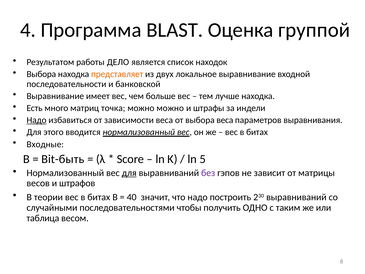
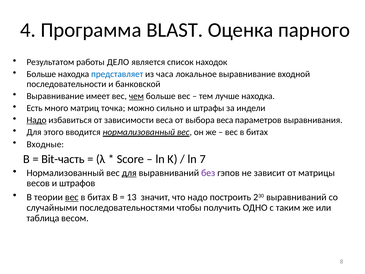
группой: группой -> парного (314, 30)
Выбора: Выбора -> Больше (41, 74)
представляет colour: orange -> blue (117, 74)
двух: двух -> часа (165, 74)
чем underline: none -> present (136, 96)
можно можно: можно -> сильно (170, 108)
Bit-быть: Bit-быть -> Bit-часть (63, 159)
5: 5 -> 7 (203, 159)
вес underline: none -> present (72, 197)
40: 40 -> 13 (132, 197)
